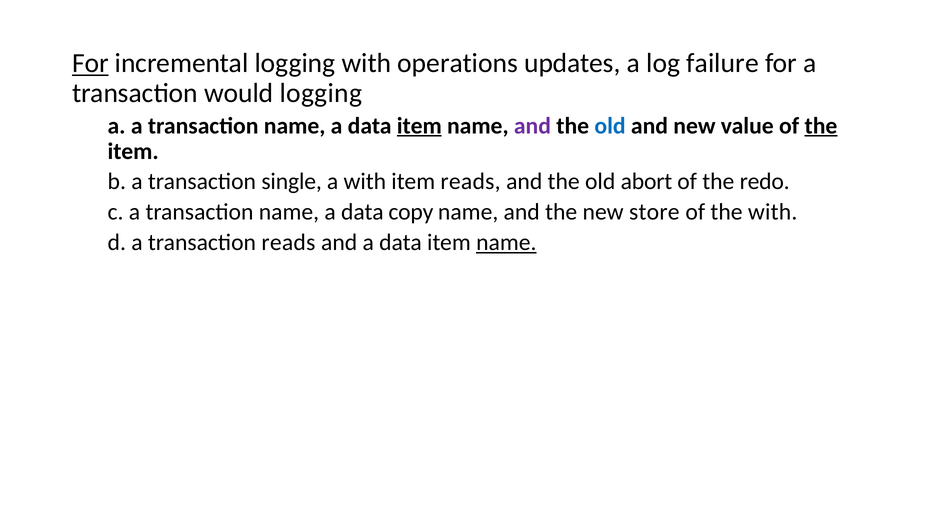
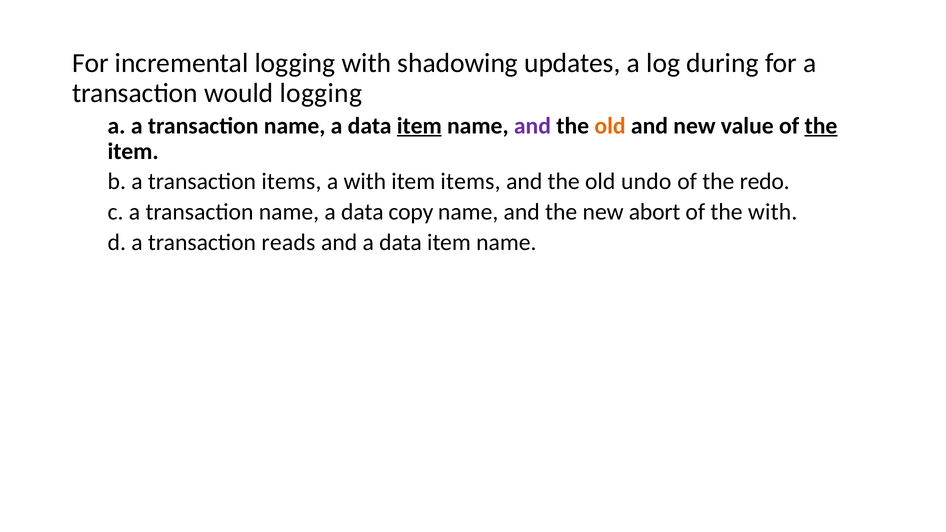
For underline: present -> none (90, 63)
operations: operations -> shadowing (458, 63)
failure: failure -> during (723, 63)
old colour: blue -> orange (610, 126)
transaction single: single -> items (291, 182)
item reads: reads -> items (471, 182)
abort: abort -> undo (646, 182)
store: store -> abort (655, 212)
name underline: present -> none (506, 243)
